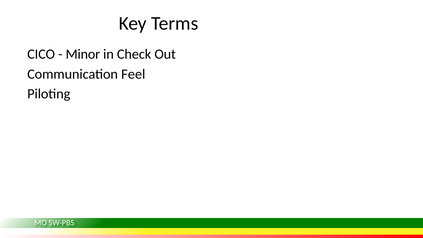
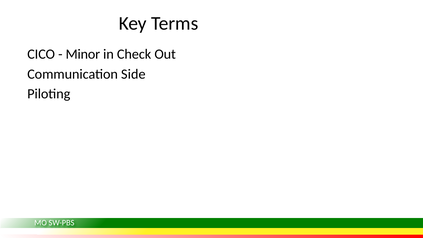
Feel: Feel -> Side (133, 74)
